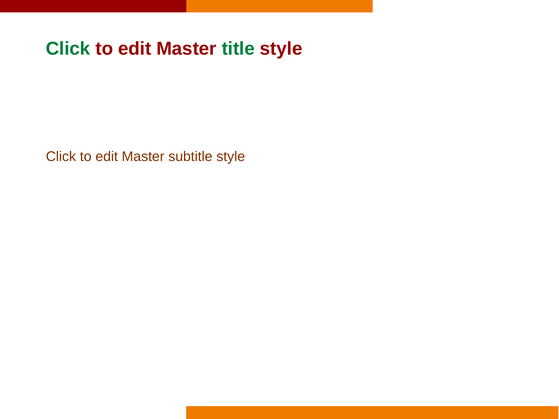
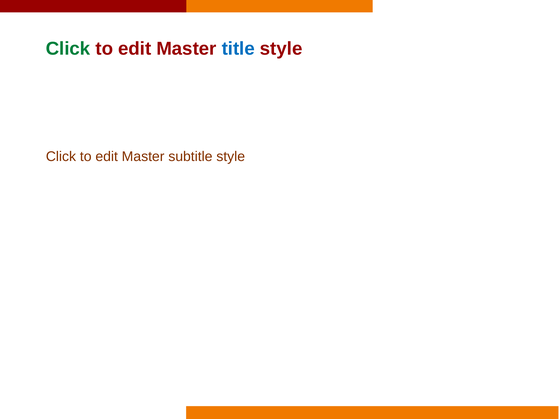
title colour: green -> blue (238, 49)
